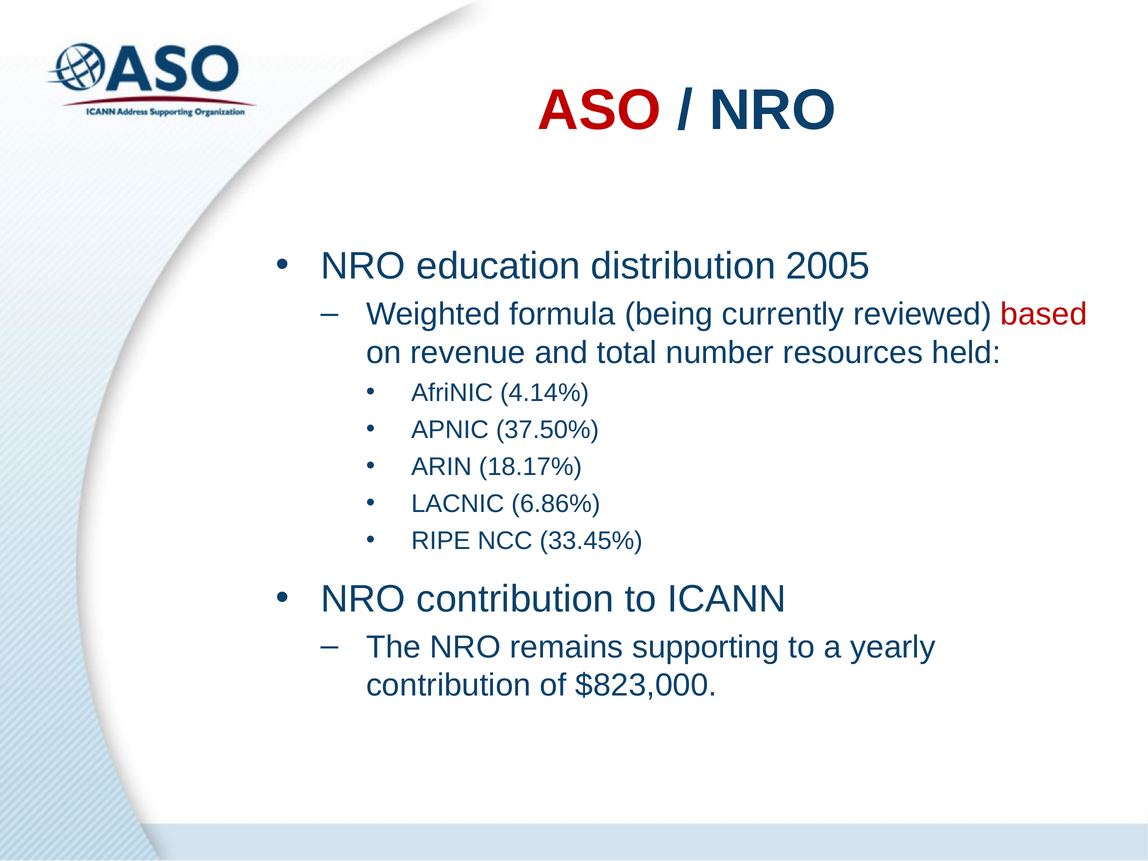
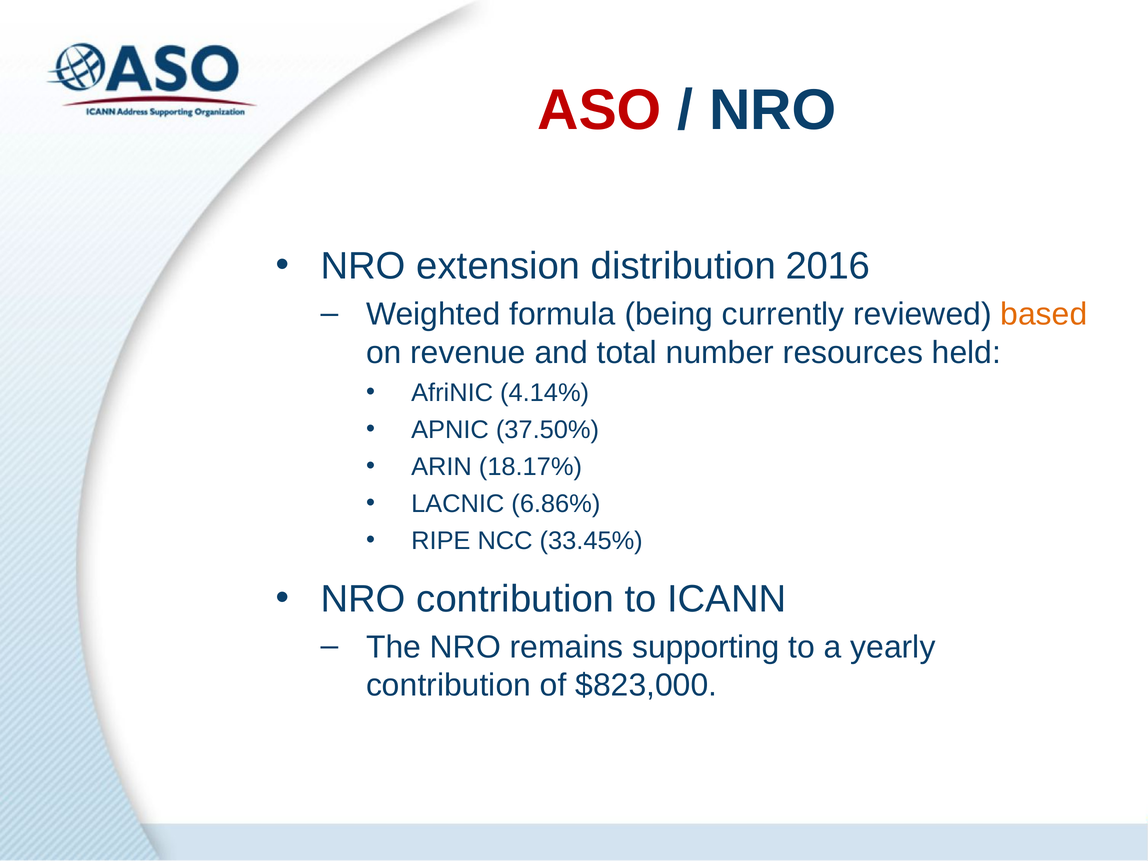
education: education -> extension (498, 266)
2005: 2005 -> 2016 (828, 266)
based colour: red -> orange (1044, 314)
